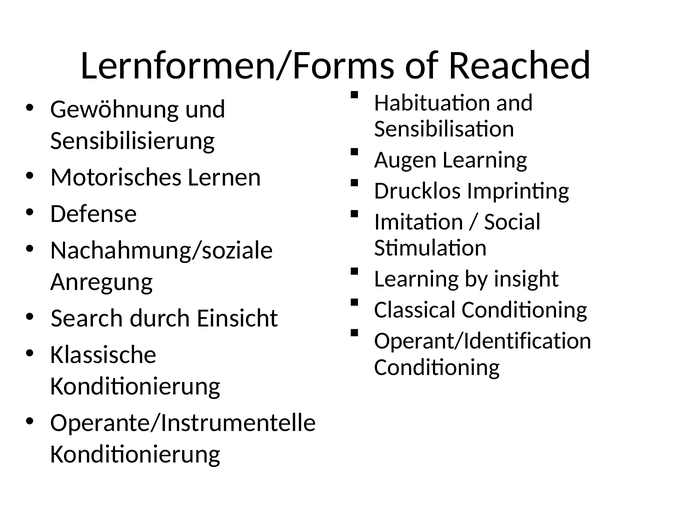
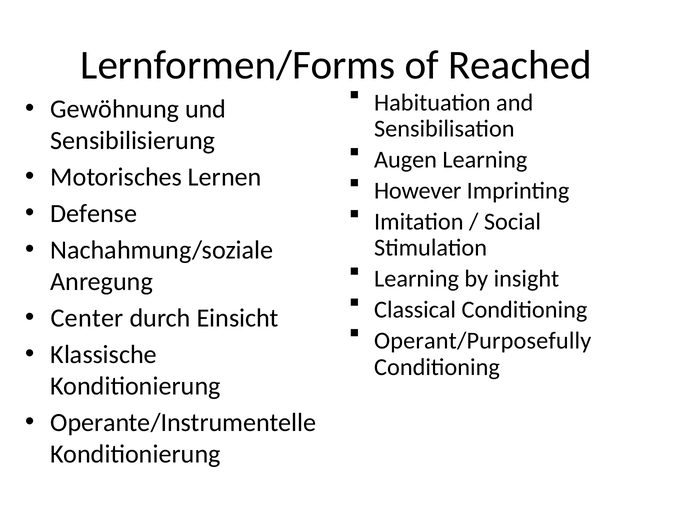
Drucklos: Drucklos -> However (418, 191)
Search: Search -> Center (87, 318)
Operant/Identification: Operant/Identification -> Operant/Purposefully (483, 341)
